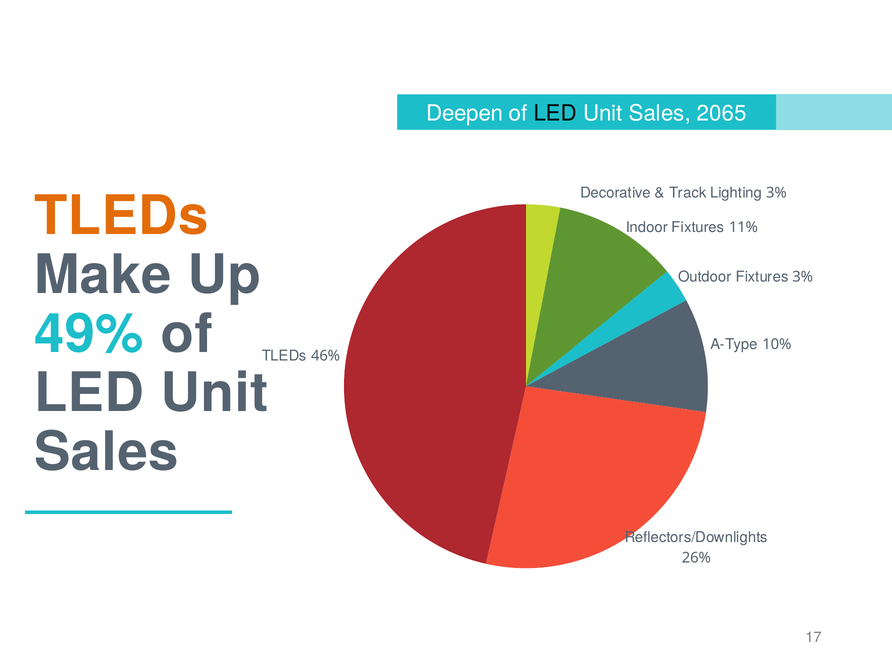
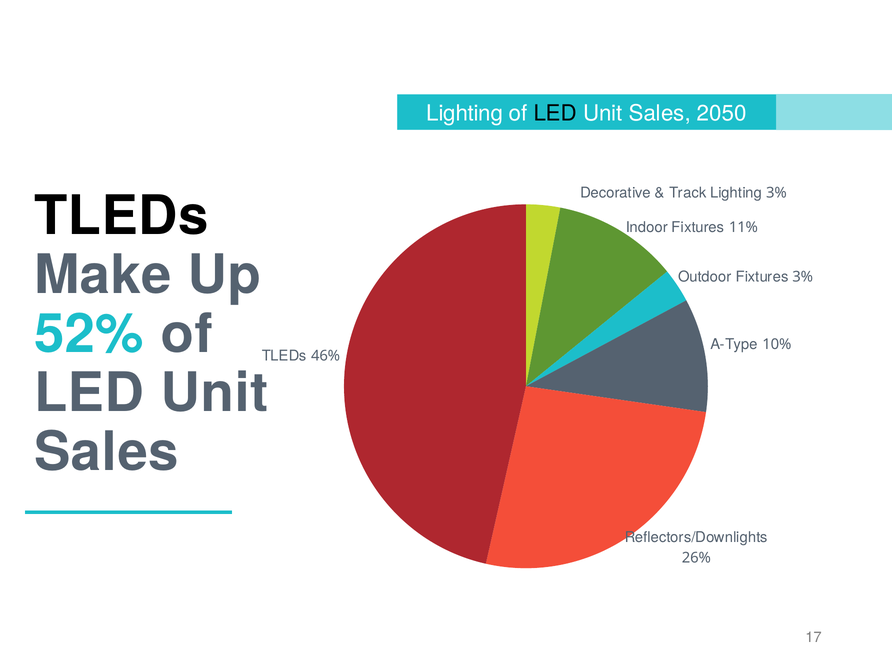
Deepen: Deepen -> Lighting (465, 114)
2065: 2065 -> 2050 (722, 114)
TLEDs colour: orange -> black (121, 216)
49%: 49% -> 52% (89, 334)
